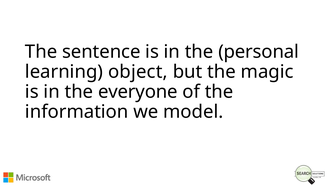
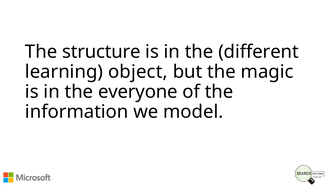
sentence: sentence -> structure (101, 52)
personal: personal -> different (259, 52)
